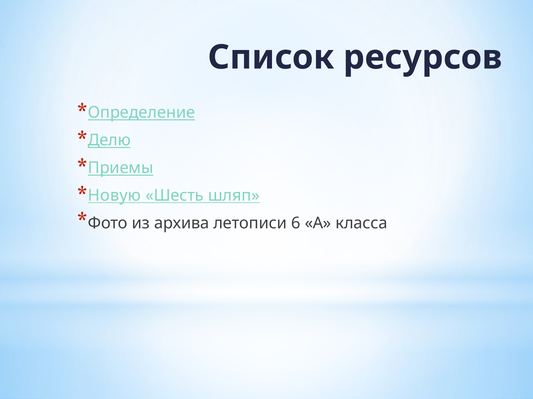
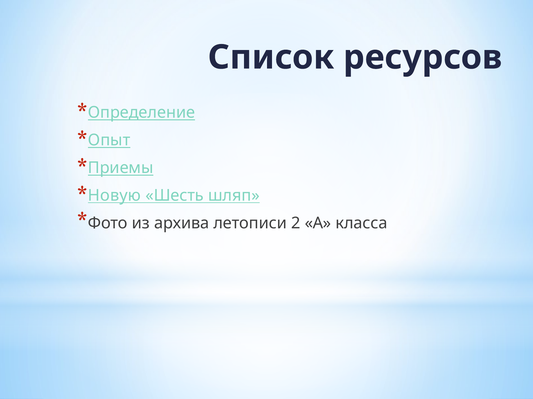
Делю: Делю -> Опыт (109, 140)
6: 6 -> 2 (296, 223)
